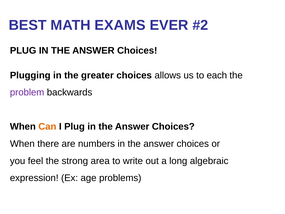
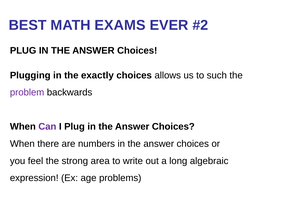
greater: greater -> exactly (97, 75)
each: each -> such (217, 75)
Can colour: orange -> purple (47, 127)
